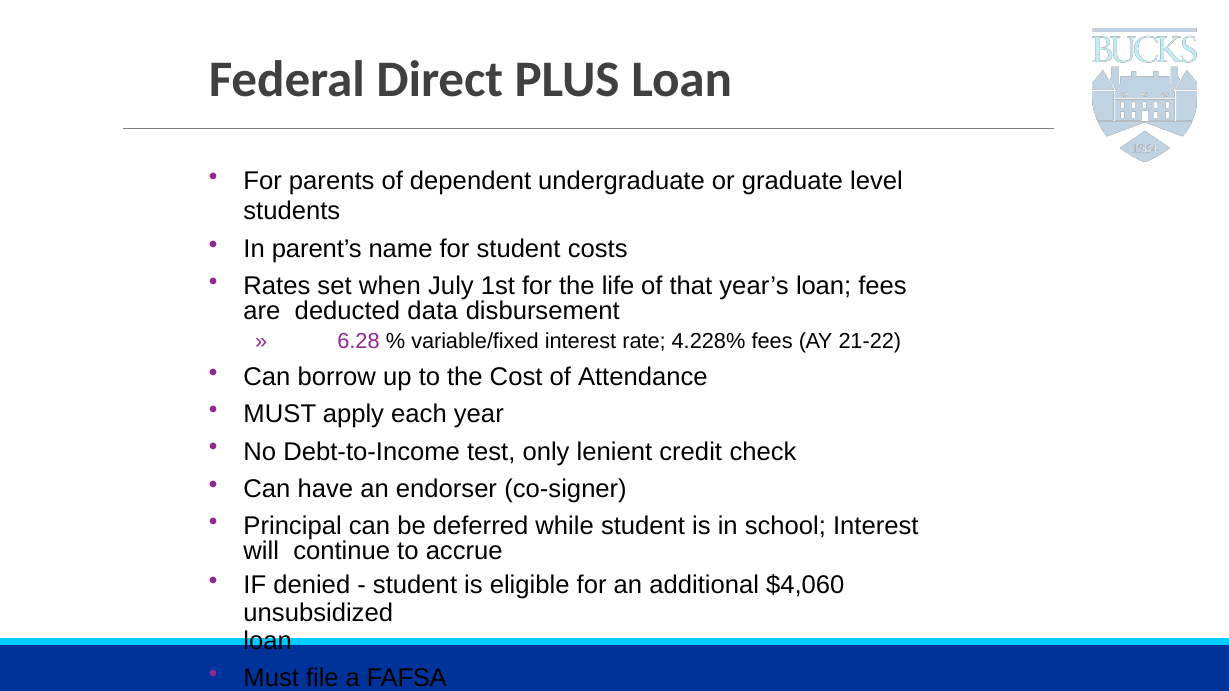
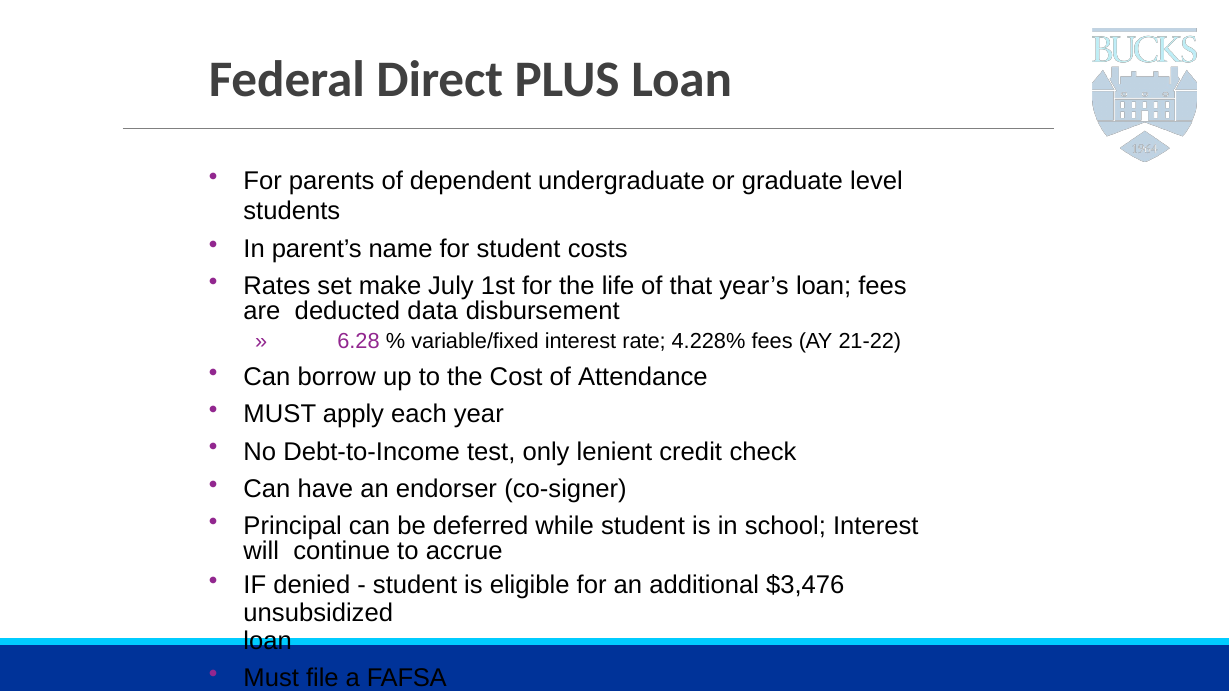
when: when -> make (390, 287)
$4,060: $4,060 -> $3,476 (805, 586)
